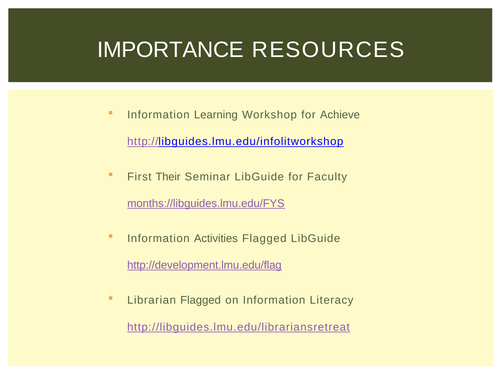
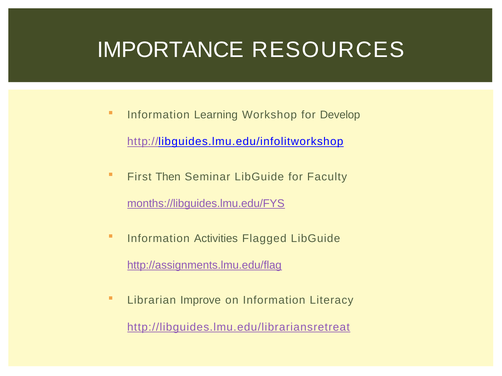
Achieve: Achieve -> Develop (340, 115)
Their: Their -> Then (168, 177)
http://development.lmu.edu/flag: http://development.lmu.edu/flag -> http://assignments.lmu.edu/flag (204, 266)
Librarian Flagged: Flagged -> Improve (201, 301)
